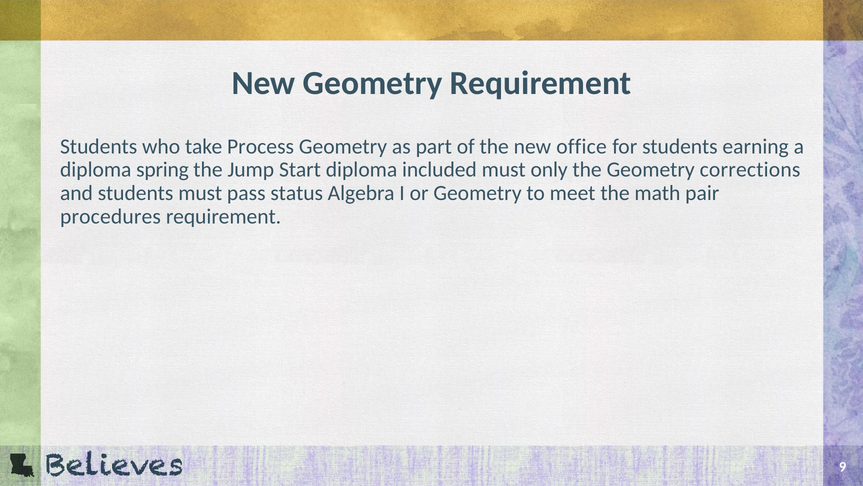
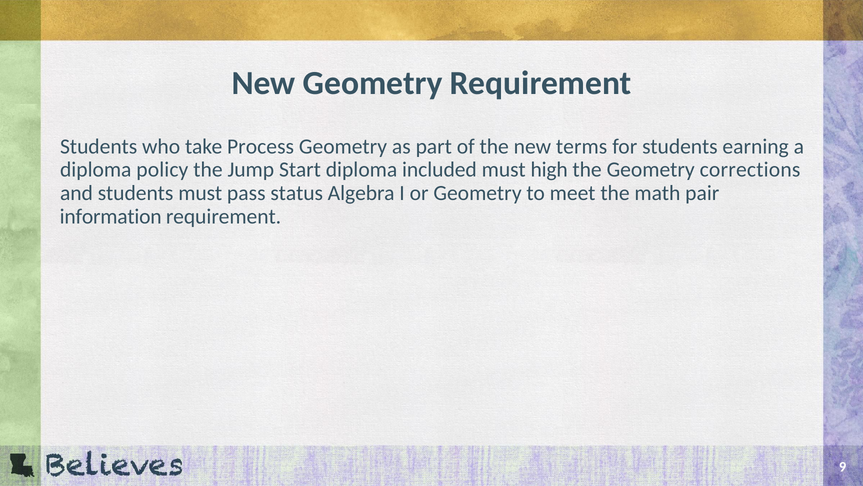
office: office -> terms (582, 146)
spring: spring -> policy (162, 170)
only: only -> high (549, 170)
procedures: procedures -> information (111, 216)
